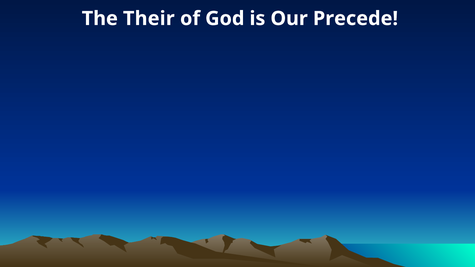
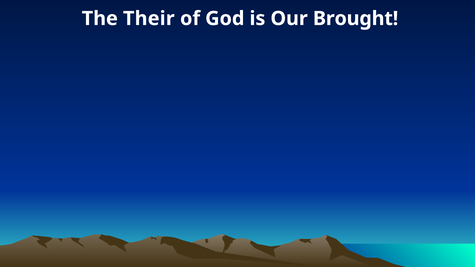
Precede: Precede -> Brought (356, 19)
